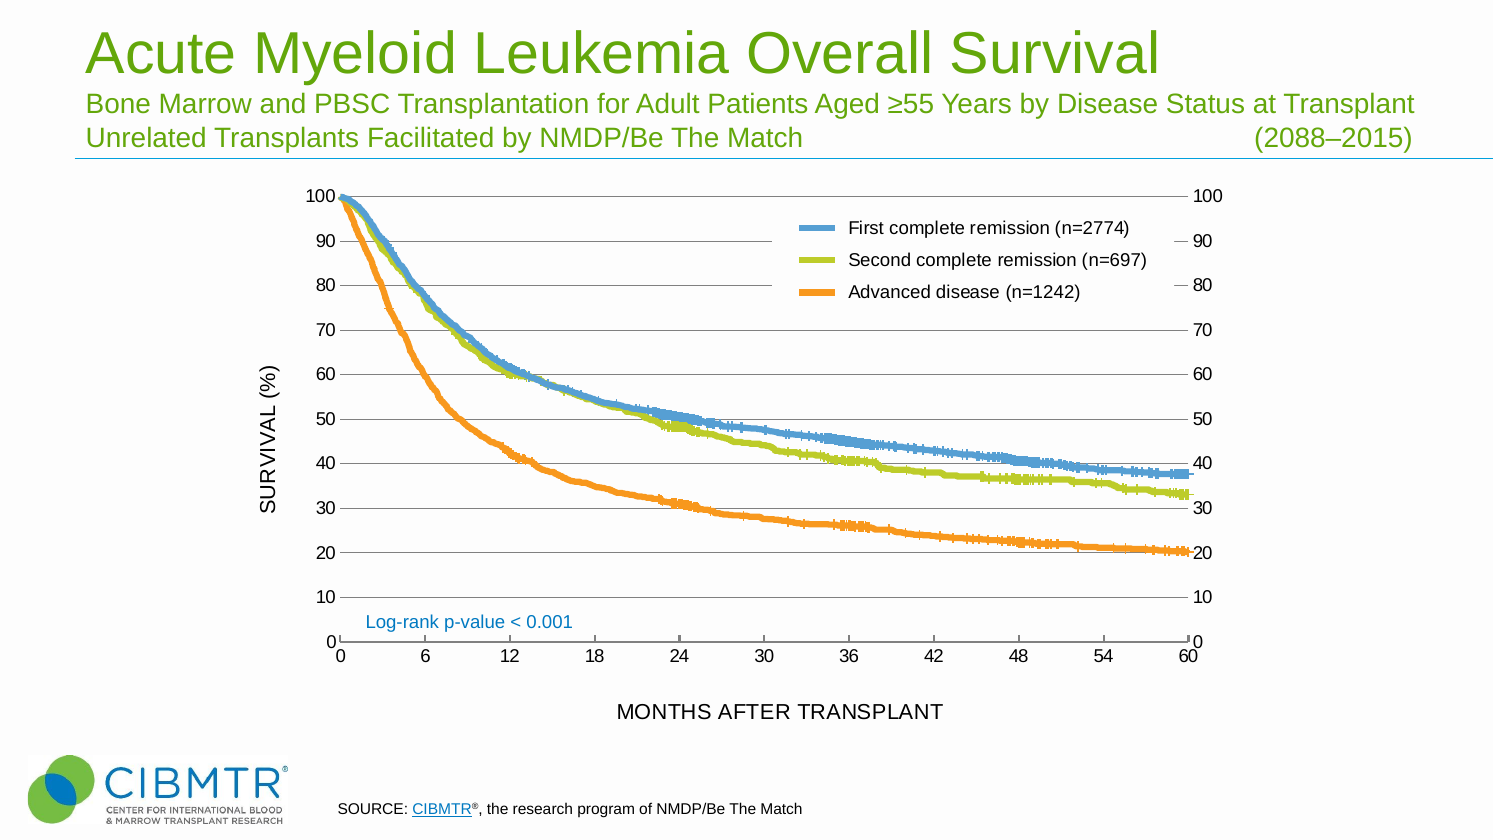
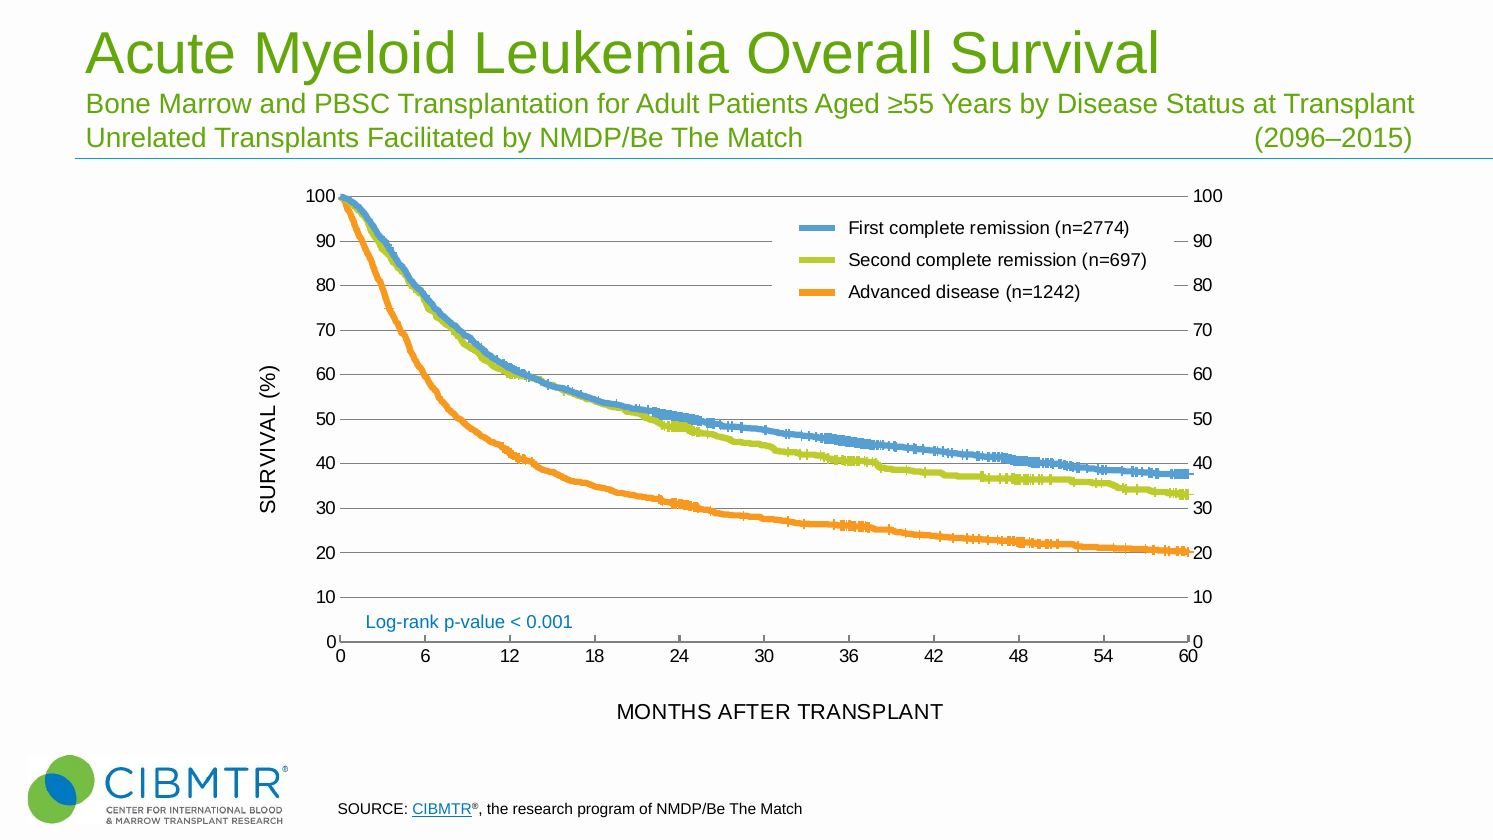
2088–2015: 2088–2015 -> 2096–2015 (1333, 138)
